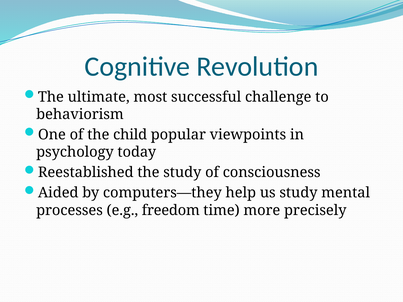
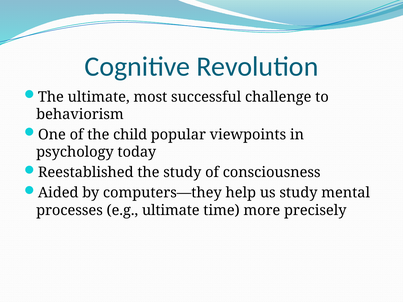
e.g freedom: freedom -> ultimate (171, 210)
